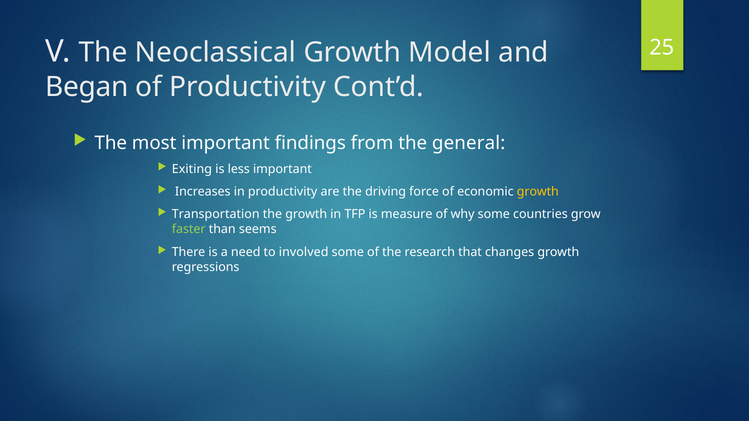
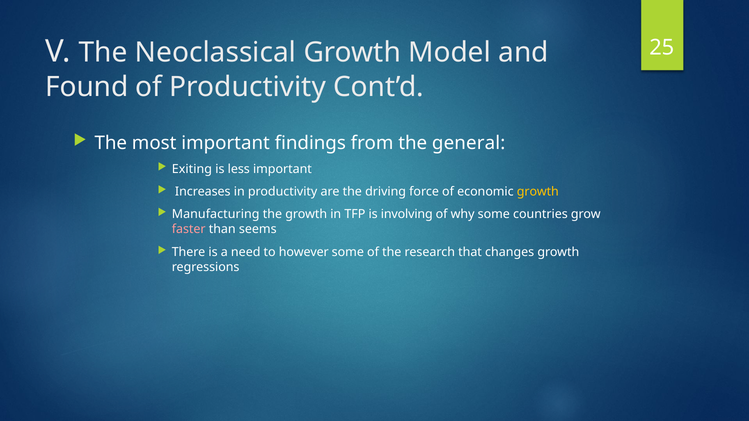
Began: Began -> Found (87, 87)
Transportation: Transportation -> Manufacturing (216, 215)
measure: measure -> involving (407, 215)
faster colour: light green -> pink (189, 229)
involved: involved -> however (304, 252)
